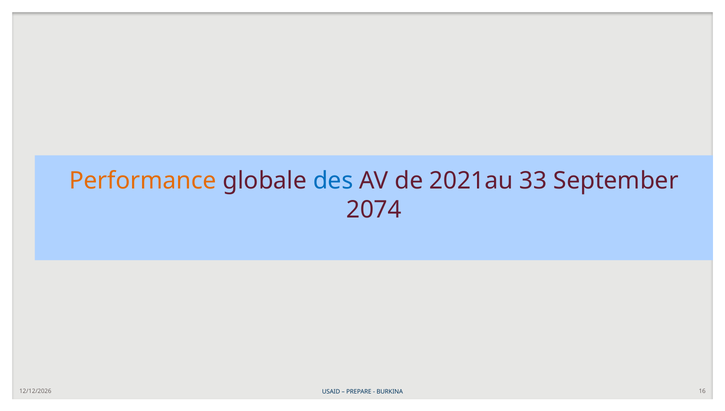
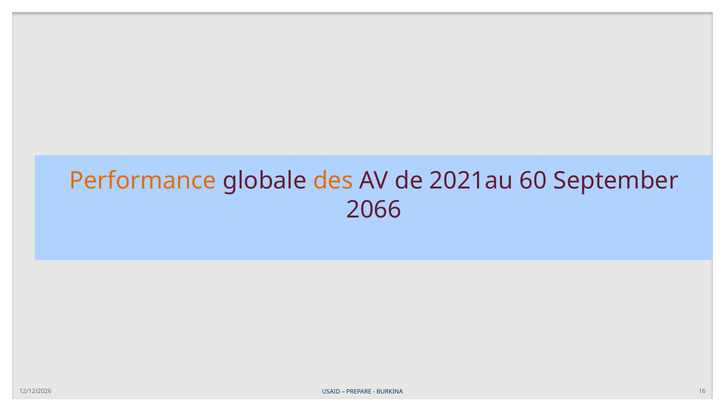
des colour: blue -> orange (333, 181)
33: 33 -> 60 (533, 181)
2074: 2074 -> 2066 (374, 210)
